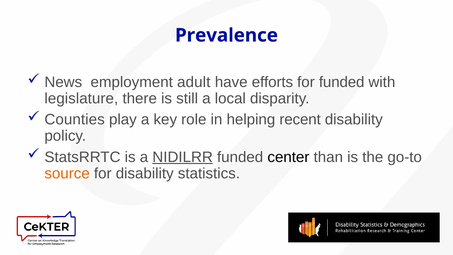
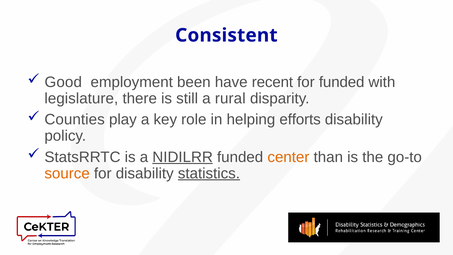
Prevalence: Prevalence -> Consistent (226, 35)
News: News -> Good (63, 82)
adult: adult -> been (194, 82)
efforts: efforts -> recent (272, 82)
local: local -> rural (230, 99)
recent: recent -> efforts (300, 120)
center colour: black -> orange (288, 157)
statistics underline: none -> present (209, 173)
